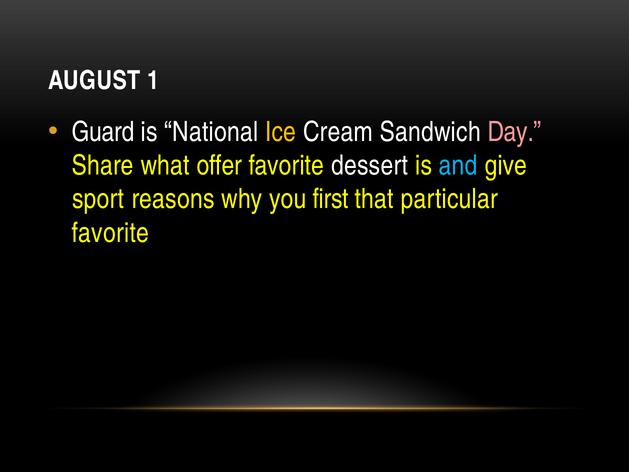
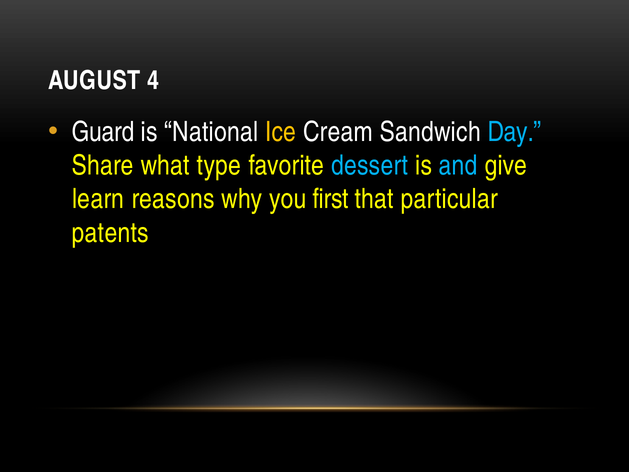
1: 1 -> 4 (153, 80)
Day colour: pink -> light blue (514, 132)
offer: offer -> type (219, 166)
dessert colour: white -> light blue (369, 166)
sport: sport -> learn (98, 199)
favorite: favorite -> patents (110, 233)
